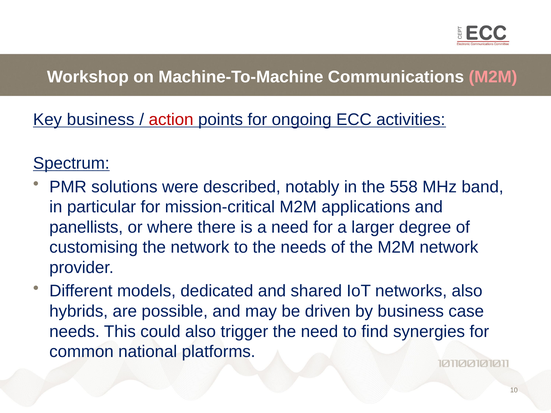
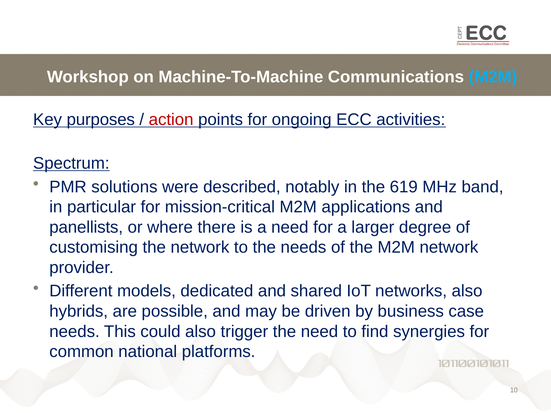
M2M colour: pink -> light blue (493, 77)
Key business: business -> purposes (101, 120)
558: 558 -> 619 (404, 187)
